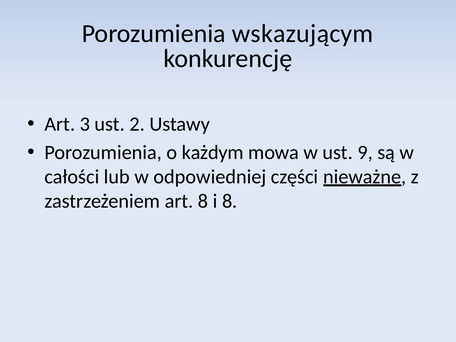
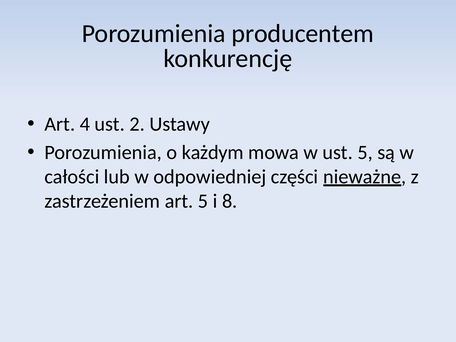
wskazującym: wskazującym -> producentem (303, 34)
3: 3 -> 4 (85, 124)
ust 9: 9 -> 5 (365, 152)
art 8: 8 -> 5 (203, 201)
